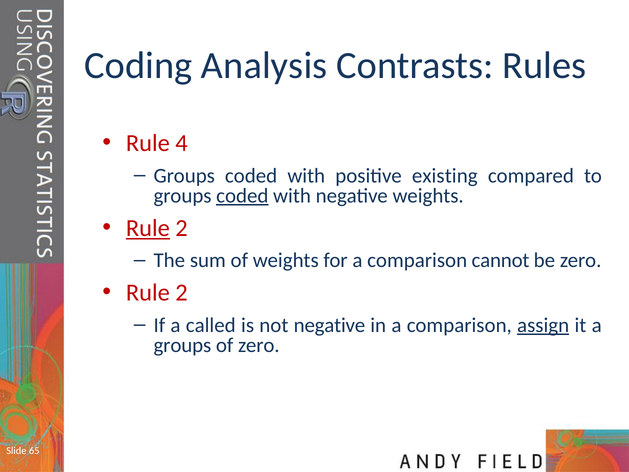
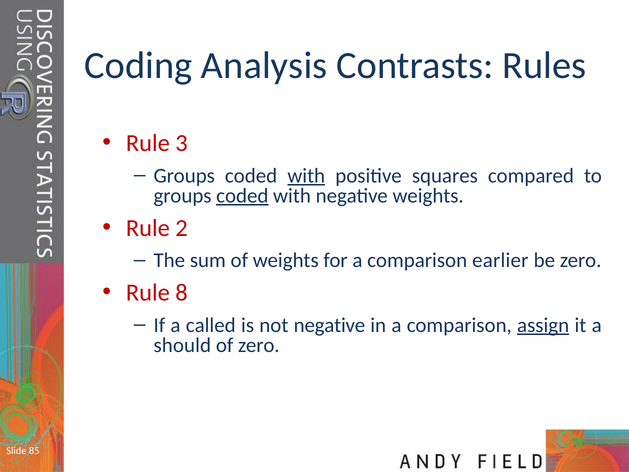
4: 4 -> 3 (182, 143)
with underline: none -> present (306, 176)
existing: existing -> squares (445, 176)
Rule underline: present -> none (148, 228)
cannot: cannot -> earlier (500, 260)
2: 2 -> 8 (182, 293)
groups: groups -> should (182, 345)
65: 65 -> 85 (34, 451)
